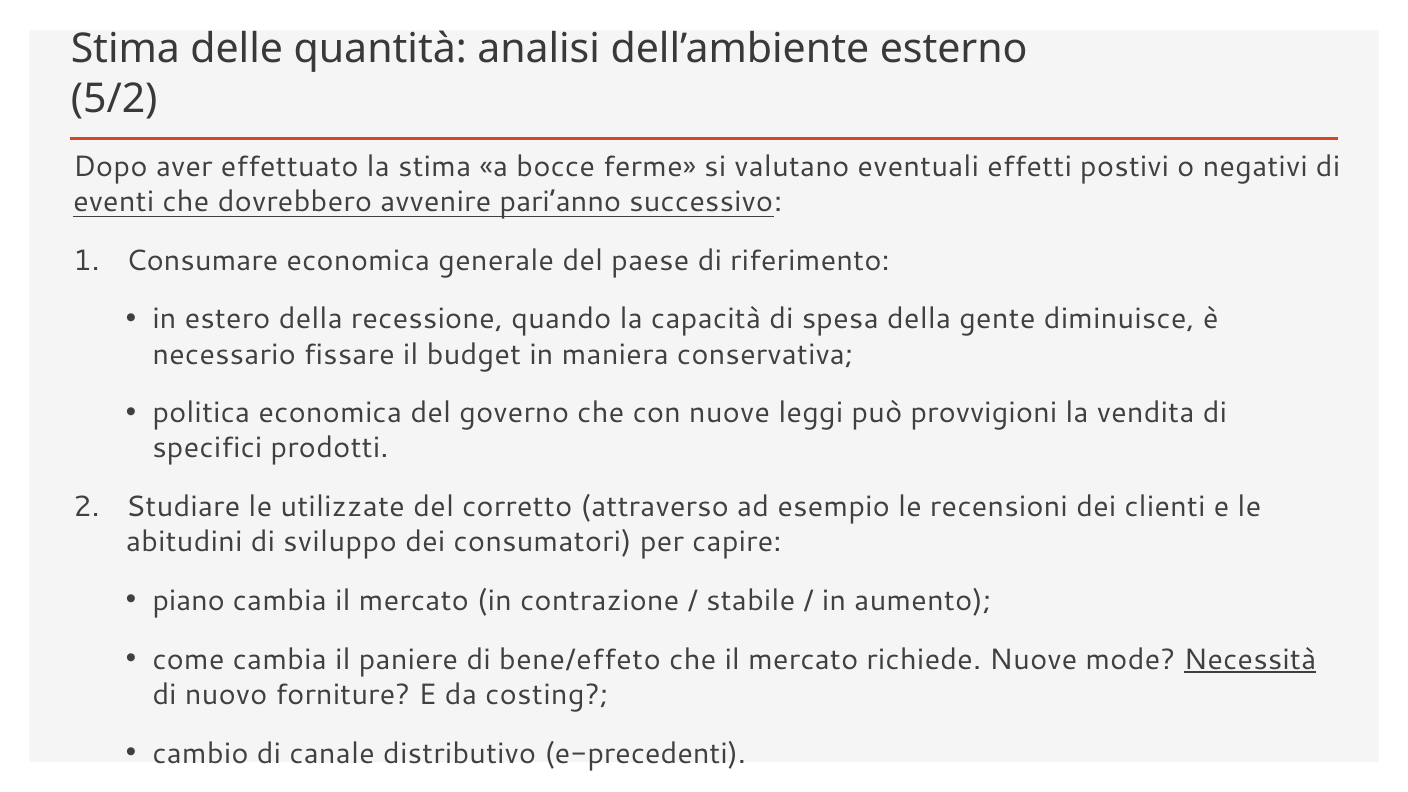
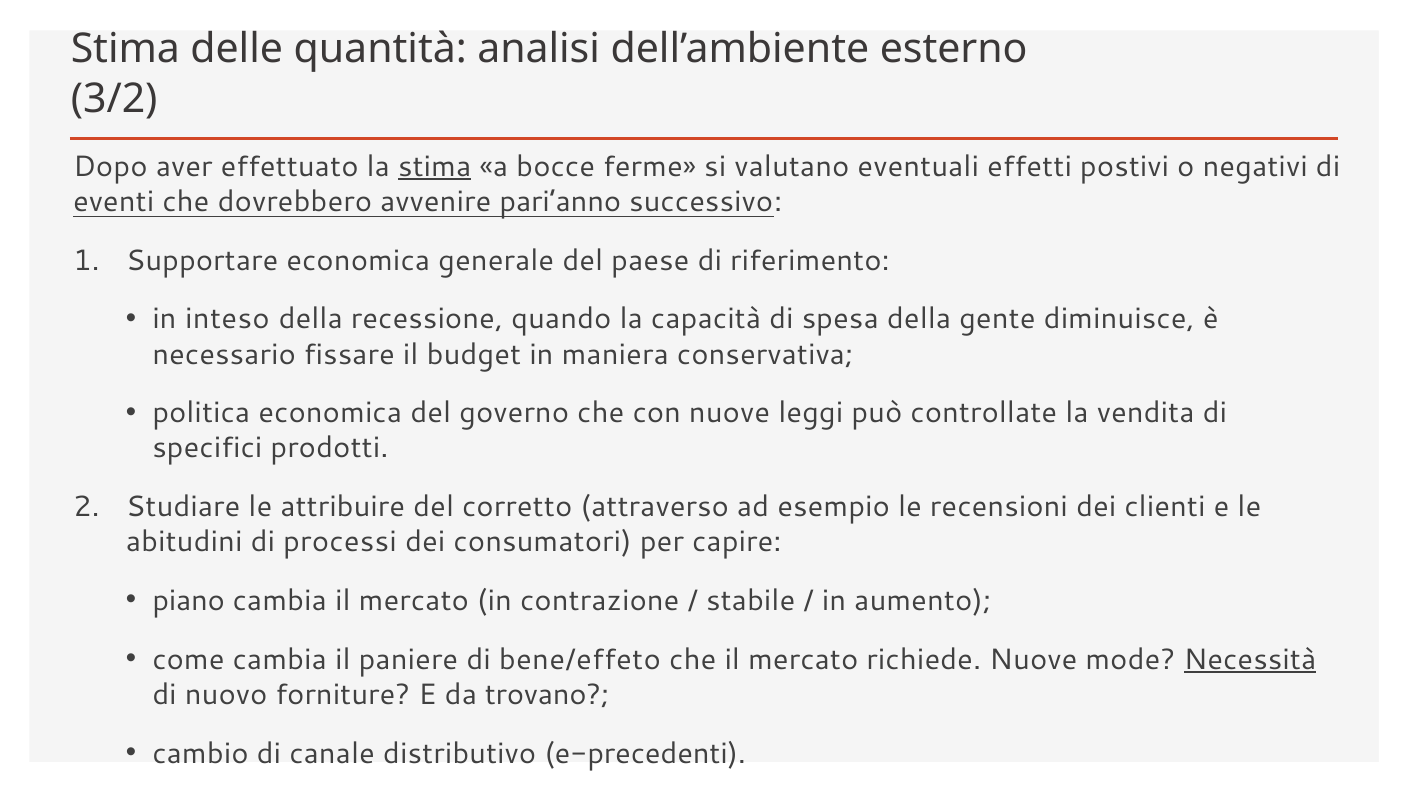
5/2: 5/2 -> 3/2 (114, 99)
stima underline: none -> present (435, 167)
Consumare: Consumare -> Supportare (202, 260)
estero: estero -> inteso (227, 319)
provvigioni: provvigioni -> controllate (984, 413)
utilizzate: utilizzate -> attribuire (343, 507)
sviluppo: sviluppo -> processi (340, 542)
costing: costing -> trovano (547, 695)
